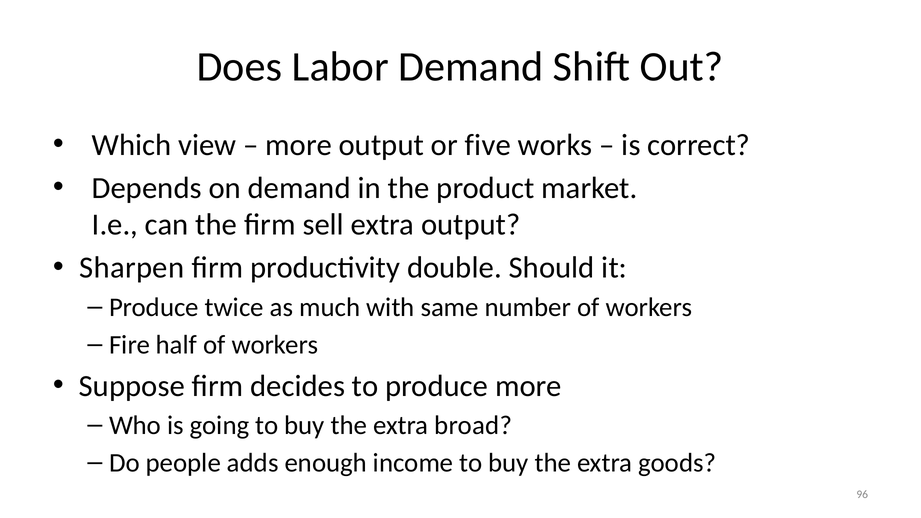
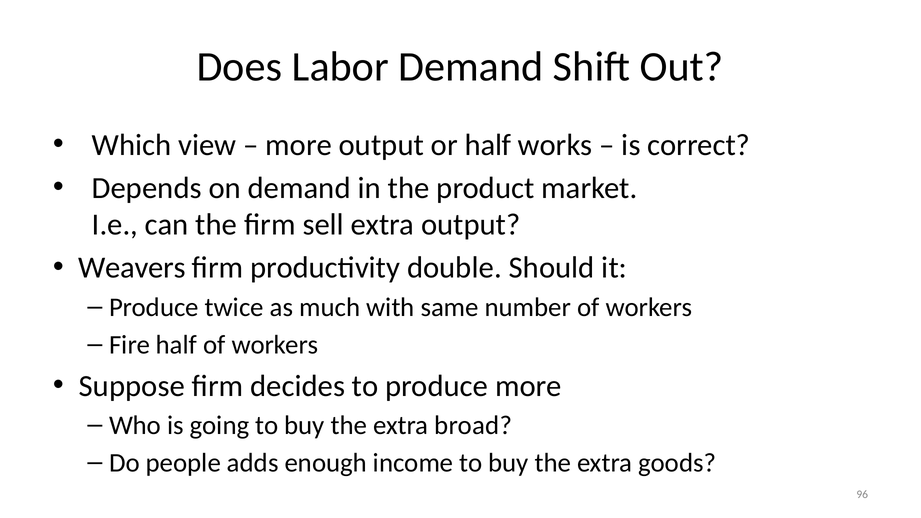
or five: five -> half (488, 145)
Sharpen: Sharpen -> Weavers (132, 268)
